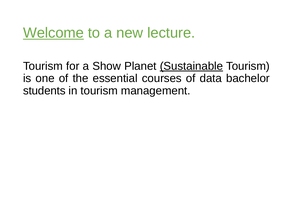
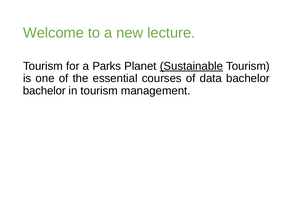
Welcome underline: present -> none (53, 33)
Show: Show -> Parks (107, 66)
students: students -> bachelor (44, 91)
